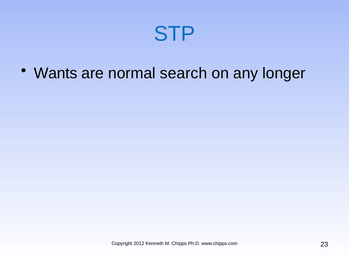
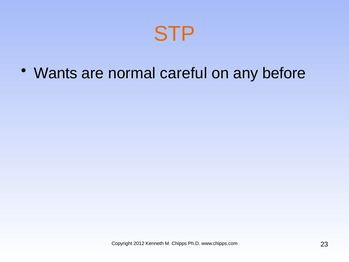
STP colour: blue -> orange (174, 34)
search: search -> careful (184, 73)
longer: longer -> before (284, 73)
